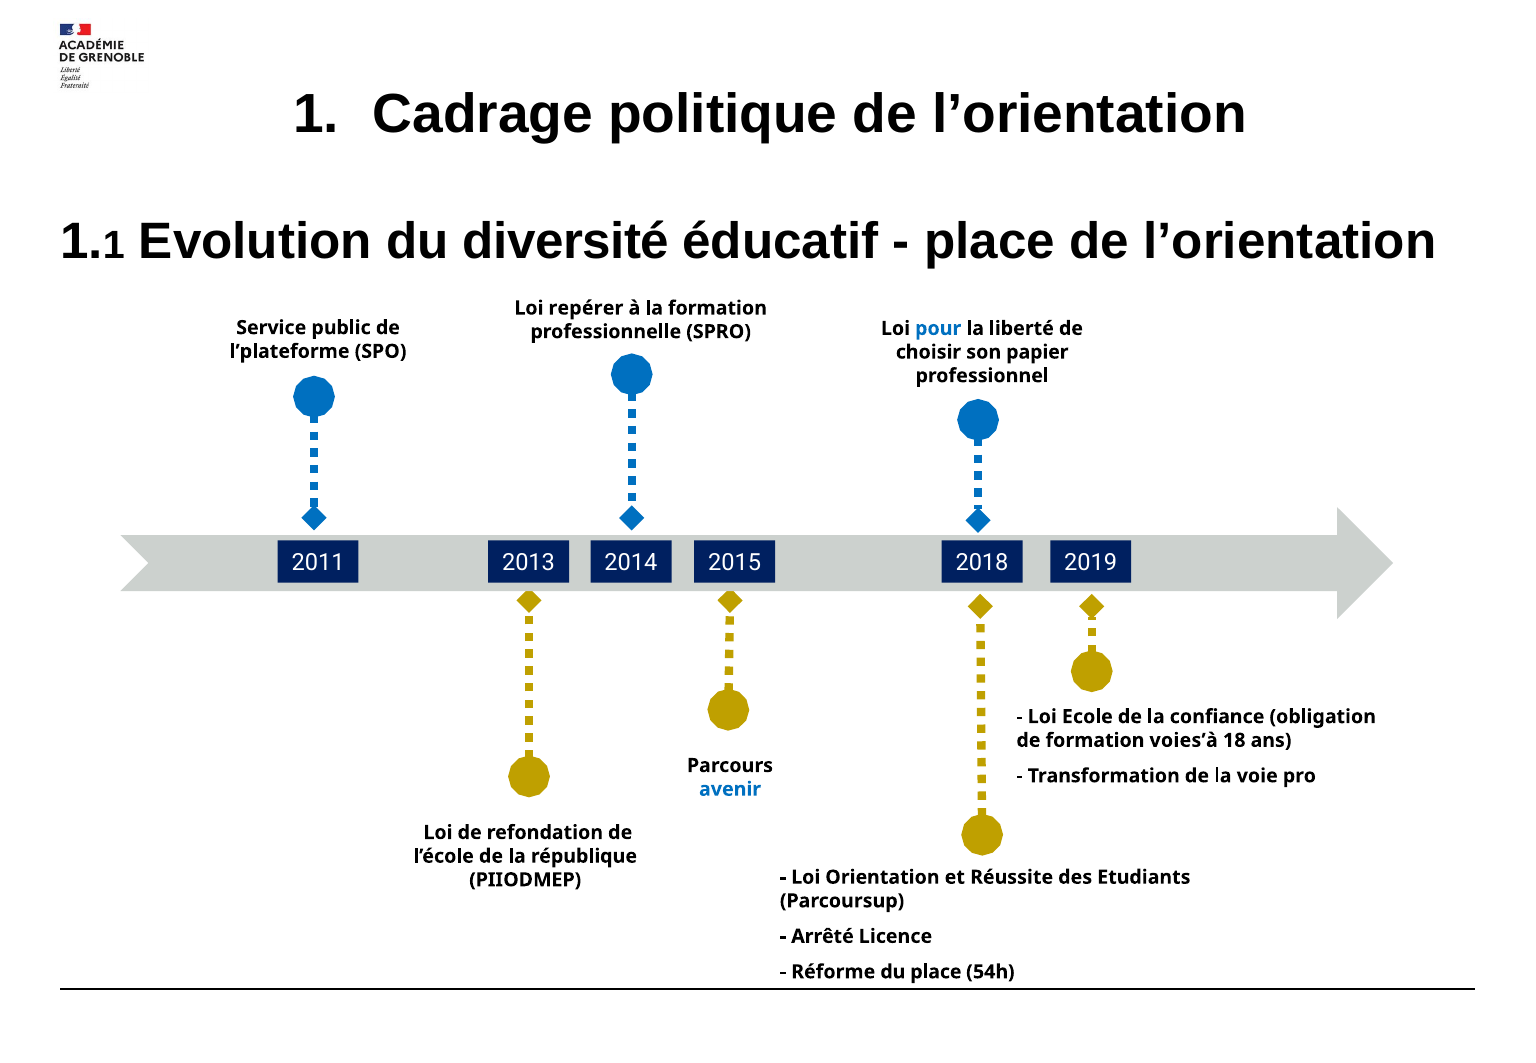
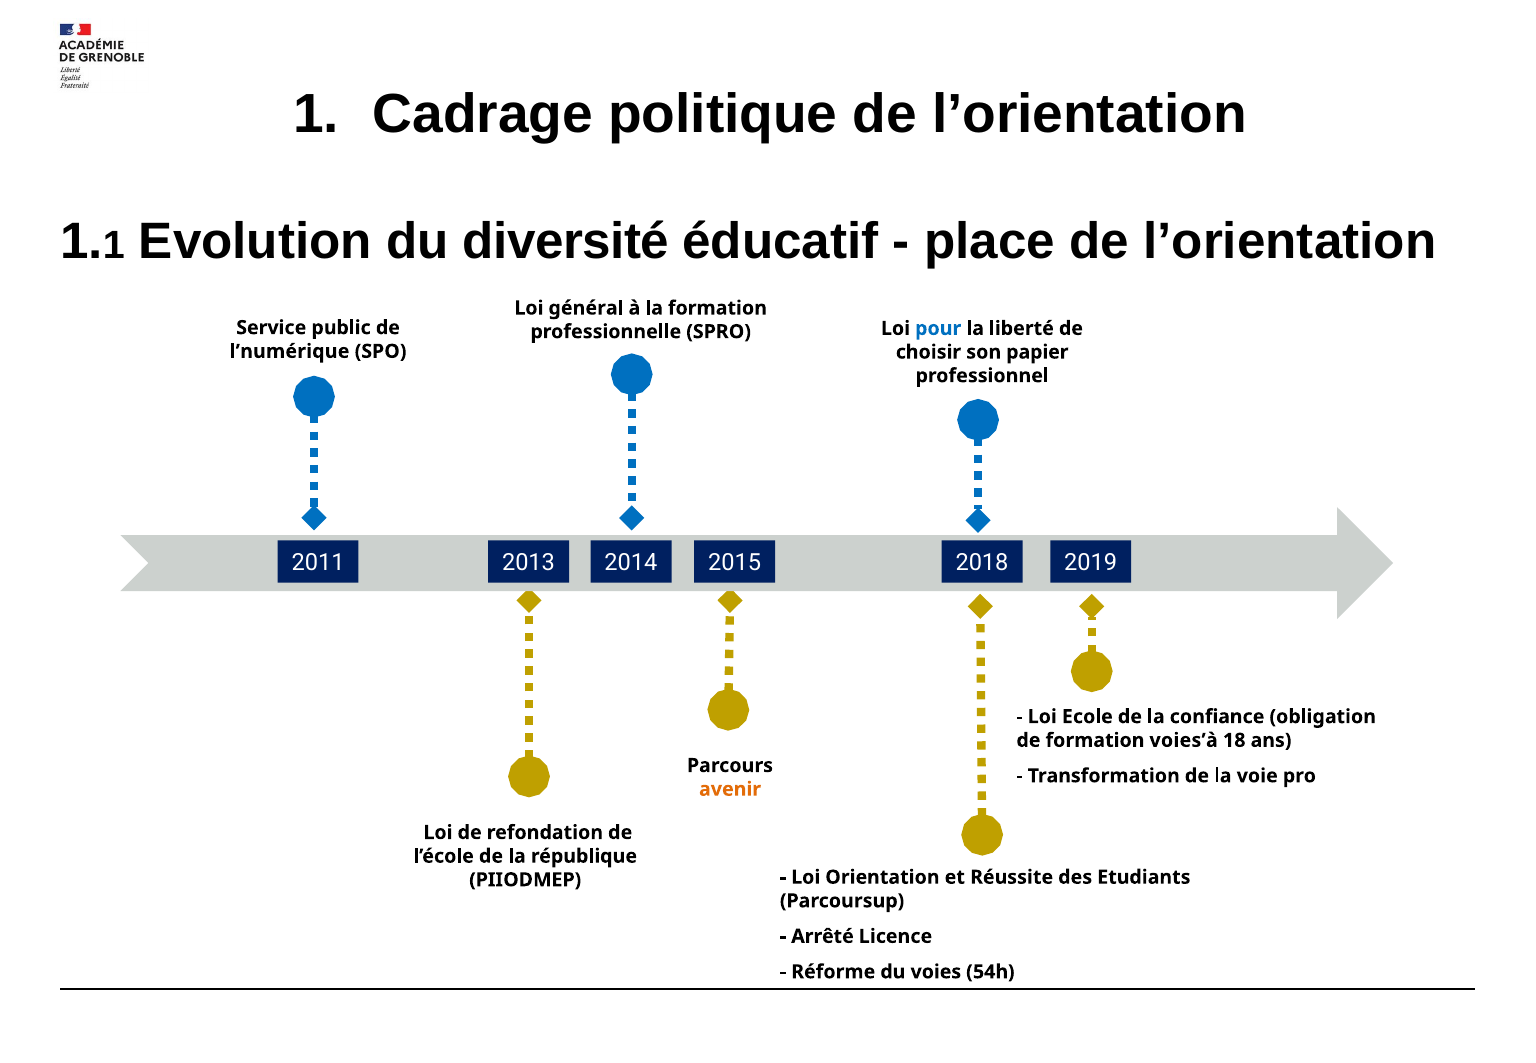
repérer: repérer -> général (586, 308)
l’plateforme: l’plateforme -> l’numérique (290, 351)
avenir colour: blue -> orange (730, 789)
du place: place -> voies (936, 972)
